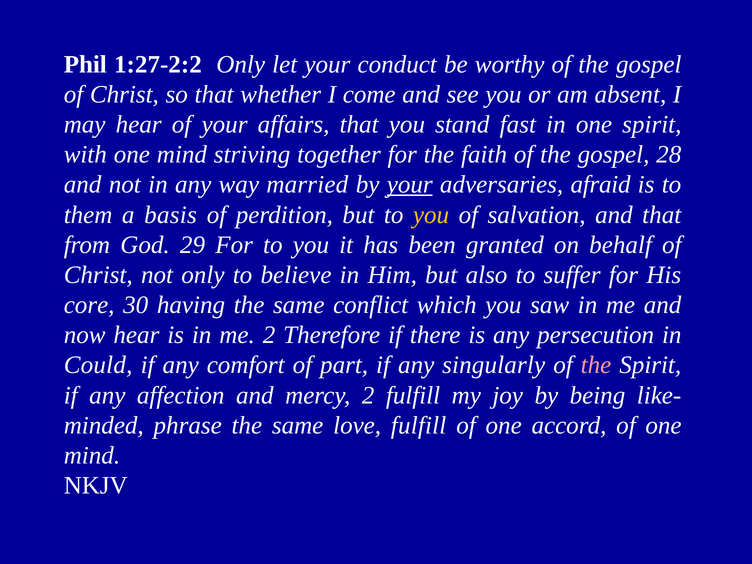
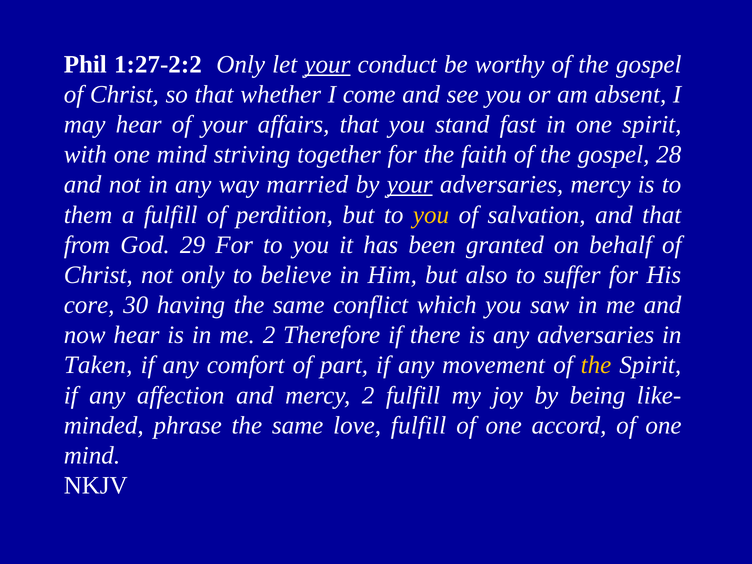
your underline: none -> present (327, 64)
adversaries afraid: afraid -> mercy (601, 185)
a basis: basis -> fulfill (171, 215)
any persecution: persecution -> adversaries (596, 335)
Could: Could -> Taken (98, 365)
singularly: singularly -> movement (494, 365)
the colour: pink -> yellow (596, 365)
